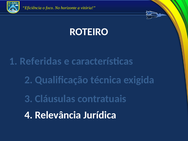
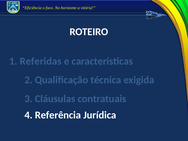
Relevância: Relevância -> Referência (58, 115)
